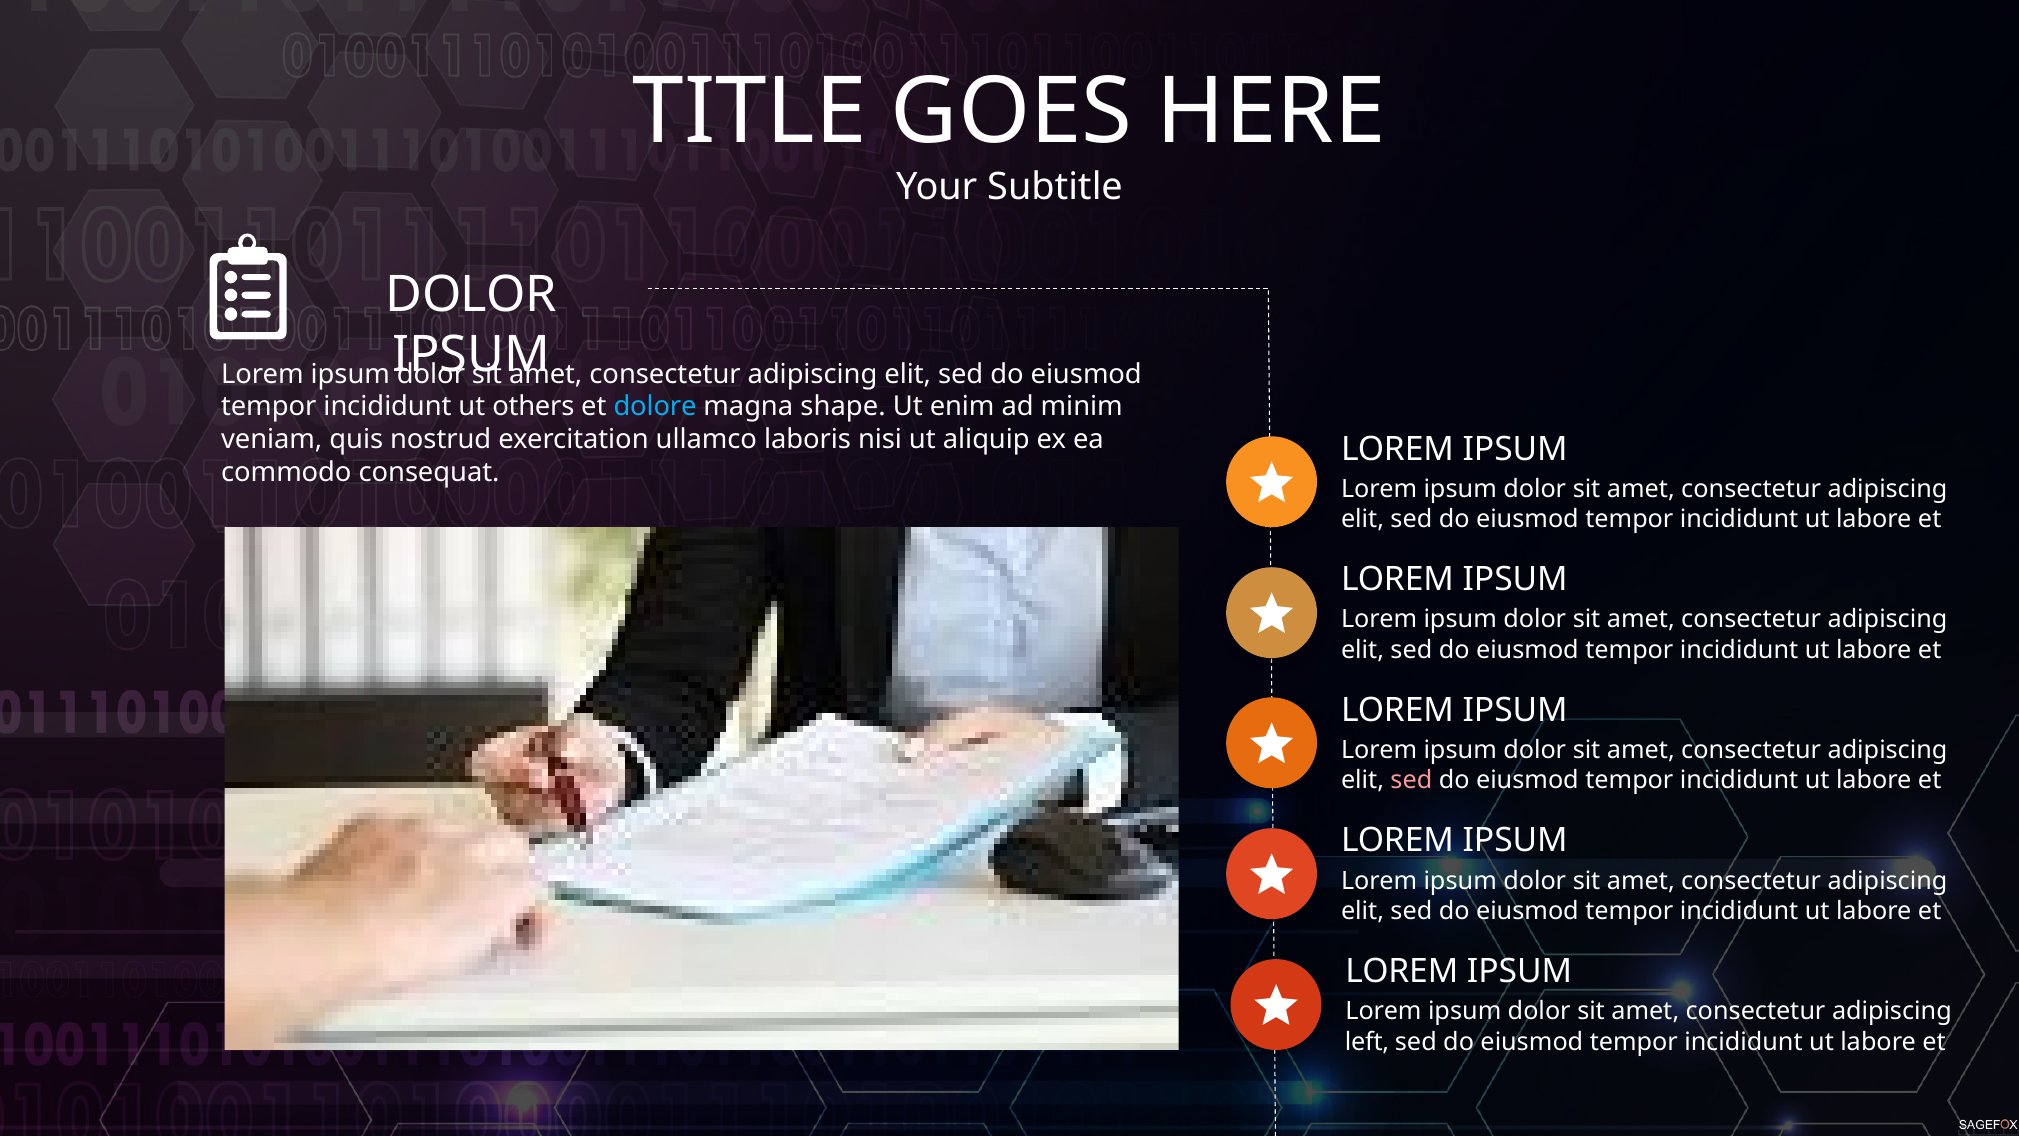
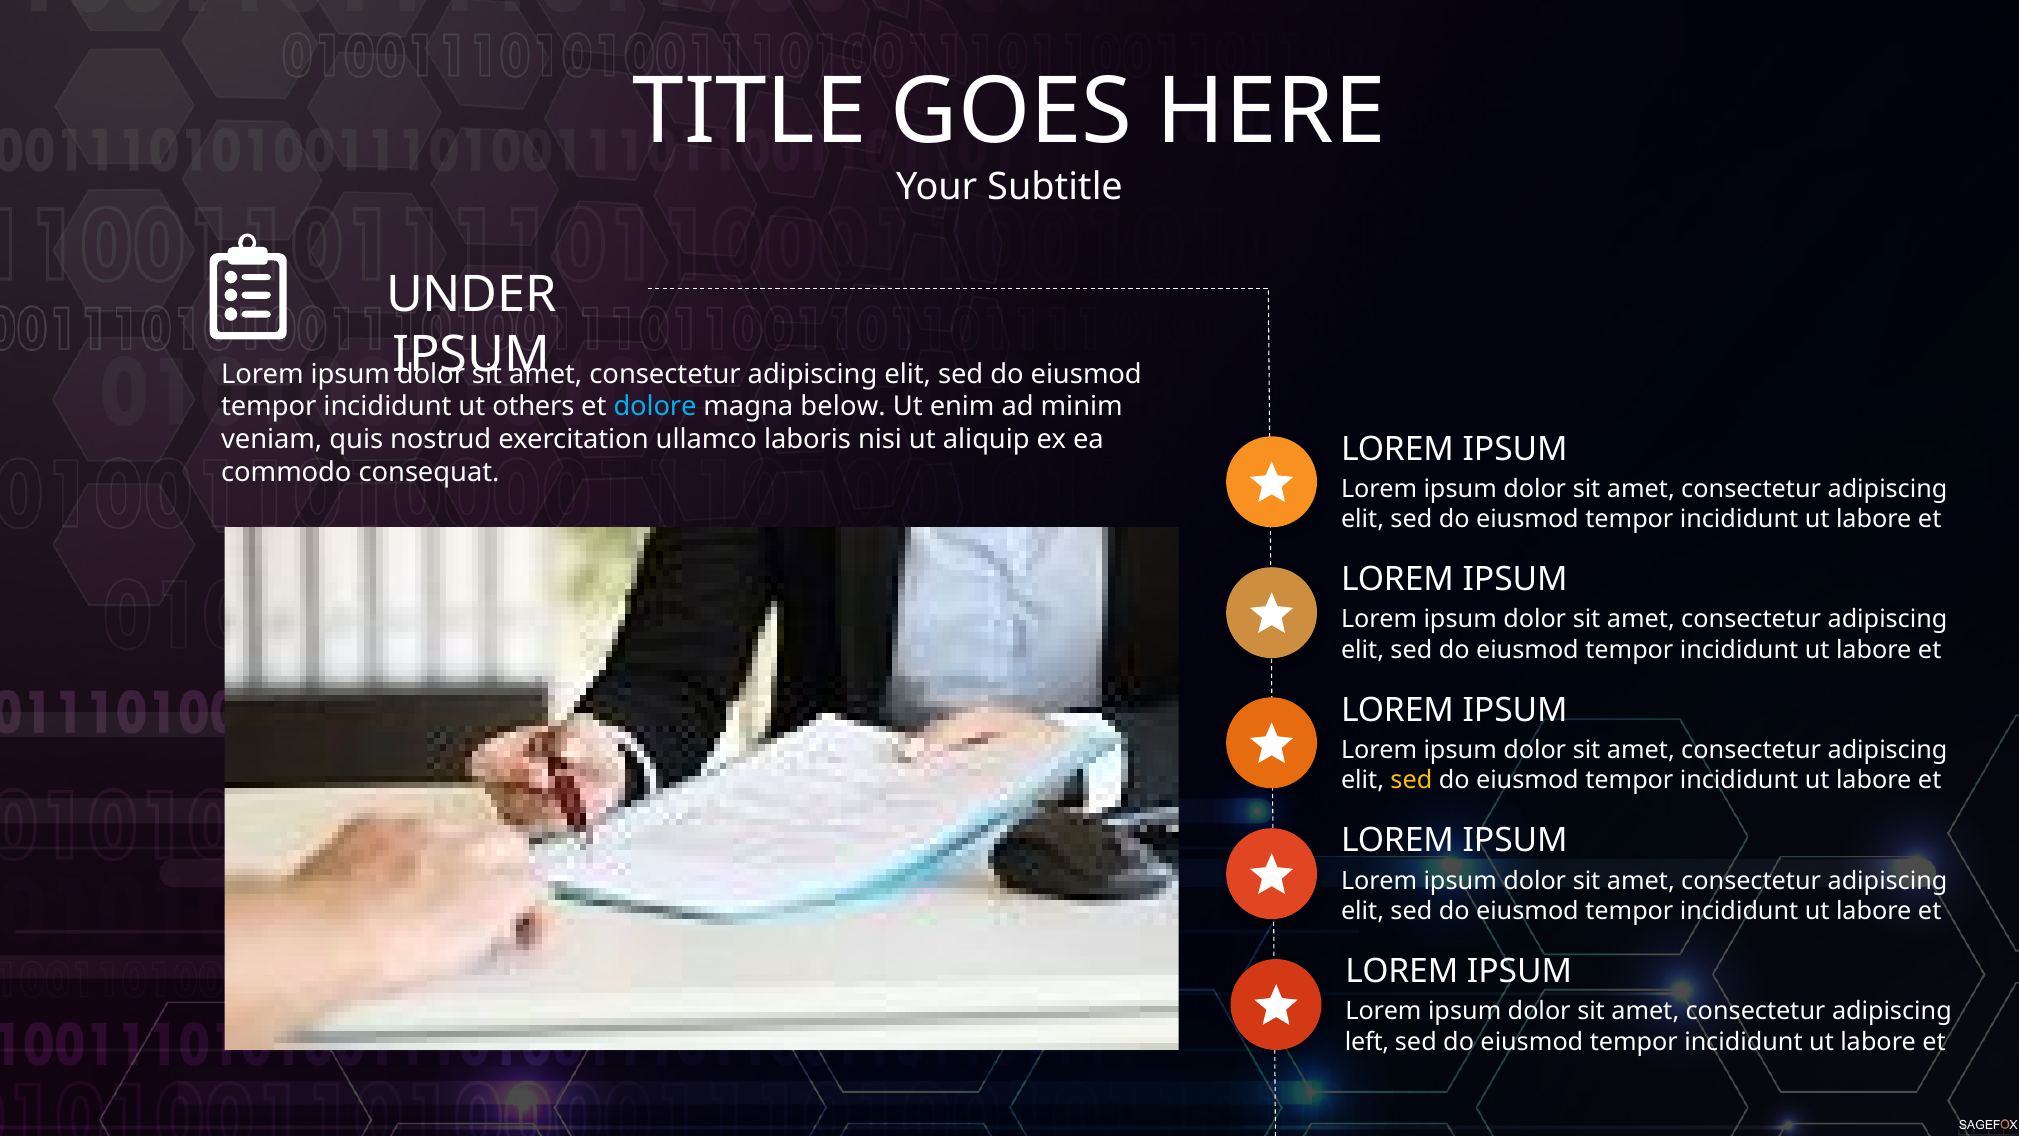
DOLOR: DOLOR -> UNDER (471, 295)
shape: shape -> below (843, 407)
sed colour: pink -> yellow (1411, 780)
